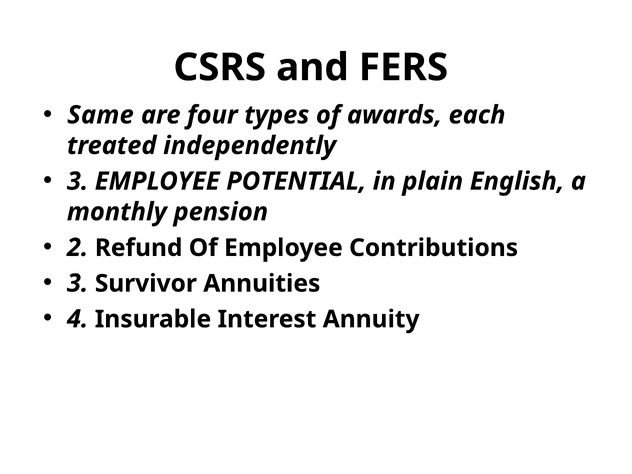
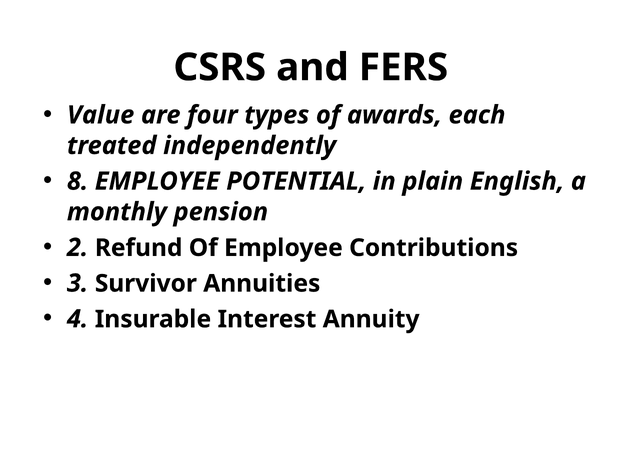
Same: Same -> Value (101, 115)
3: 3 -> 8 (78, 181)
